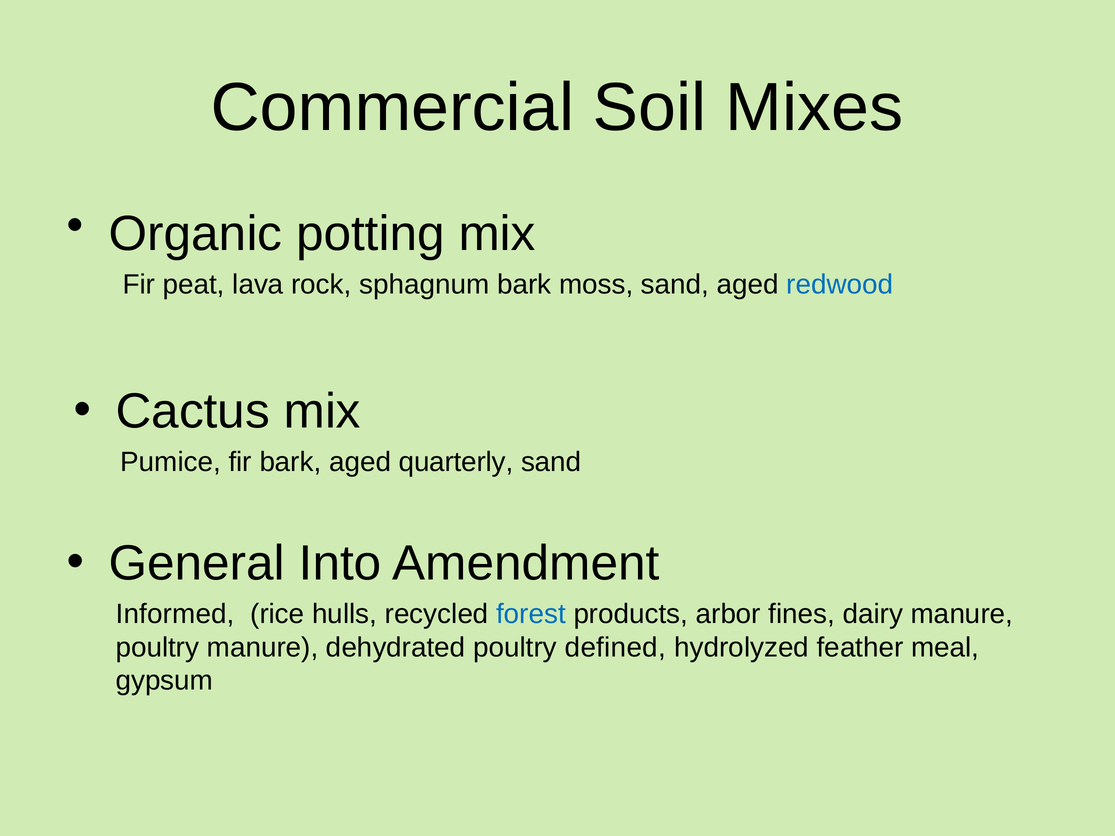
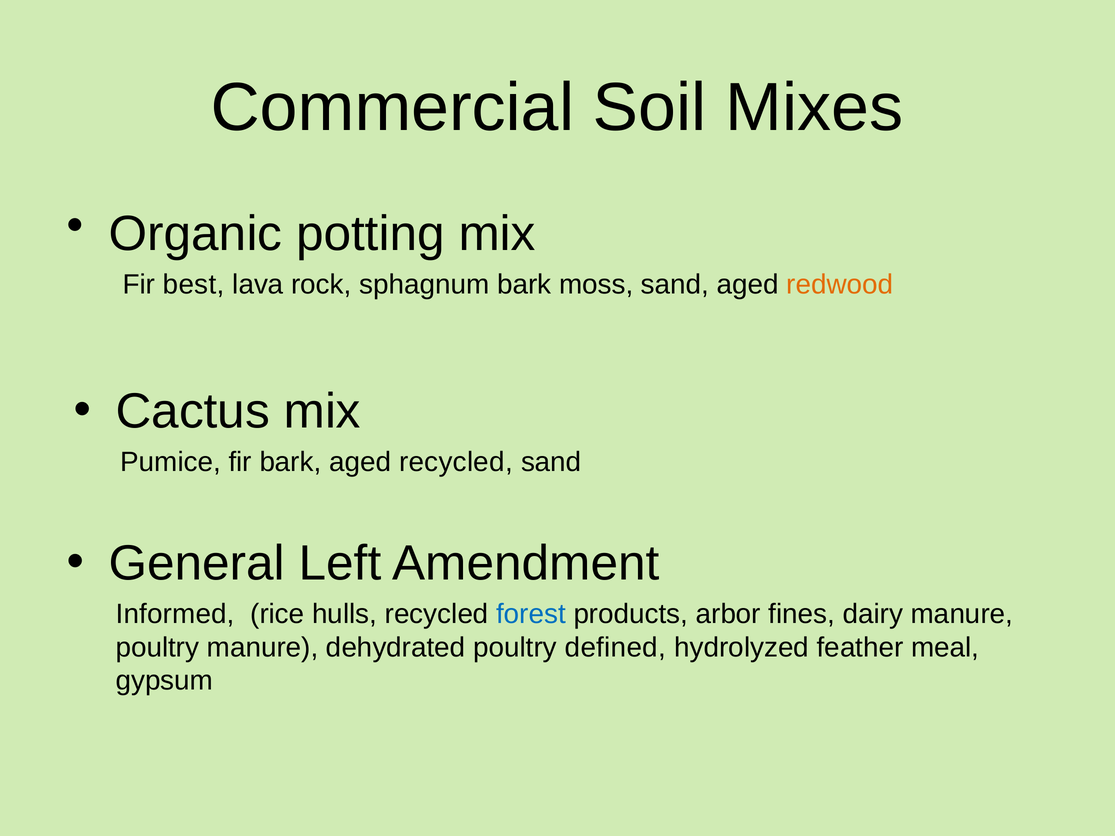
peat: peat -> best (194, 284)
redwood colour: blue -> orange (840, 284)
aged quarterly: quarterly -> recycled (456, 462)
Into: Into -> Left (340, 564)
